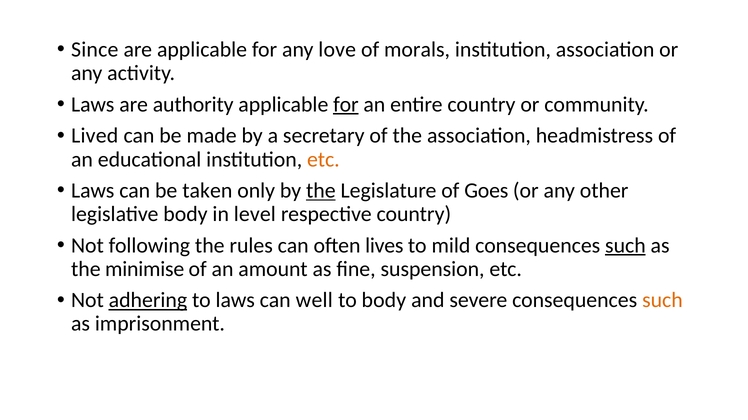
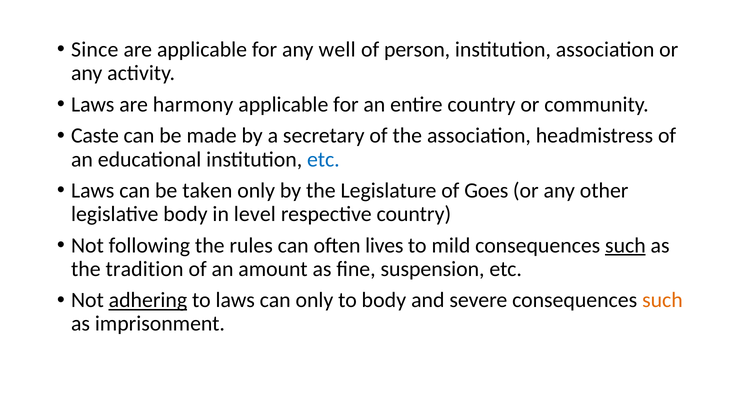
love: love -> well (337, 50)
morals: morals -> person (417, 50)
authority: authority -> harmony (193, 105)
for underline: present -> none (346, 105)
Lived: Lived -> Caste (95, 136)
etc colour: orange -> blue (323, 160)
the underline: present -> none (321, 191)
minimise: minimise -> tradition (145, 269)
can well: well -> only (314, 301)
